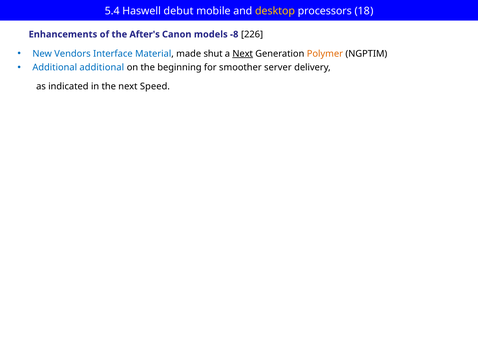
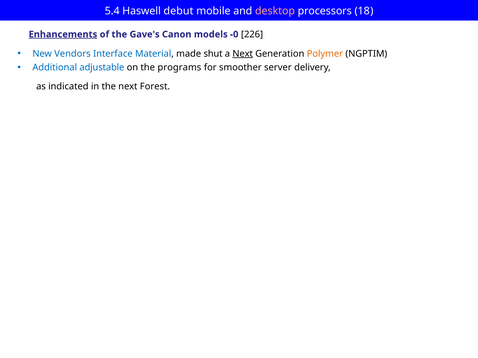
desktop colour: yellow -> pink (275, 11)
Enhancements underline: none -> present (63, 34)
After's: After's -> Gave's (145, 34)
-8: -8 -> -0 (234, 34)
Additional additional: additional -> adjustable (102, 68)
beginning: beginning -> programs (179, 68)
Speed: Speed -> Forest (155, 87)
